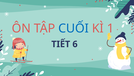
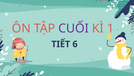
CUỐI colour: blue -> purple (74, 28)
